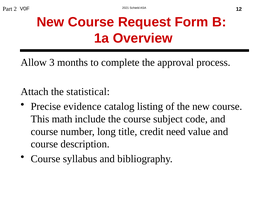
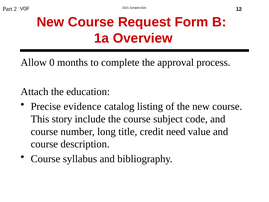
3: 3 -> 0 (52, 62)
statistical: statistical -> education (88, 92)
math: math -> story (62, 119)
